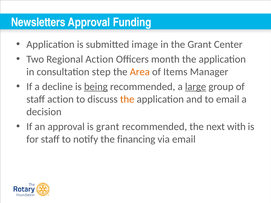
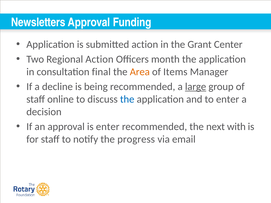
submitted image: image -> action (145, 45)
step: step -> final (101, 72)
being underline: present -> none (96, 87)
staff action: action -> online (61, 99)
the colour: orange -> blue (127, 99)
to email: email -> enter (228, 99)
is grant: grant -> enter (108, 127)
financing: financing -> progress (136, 139)
